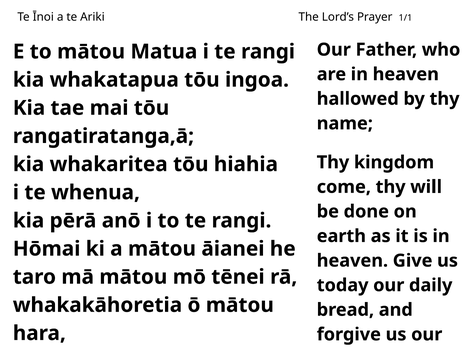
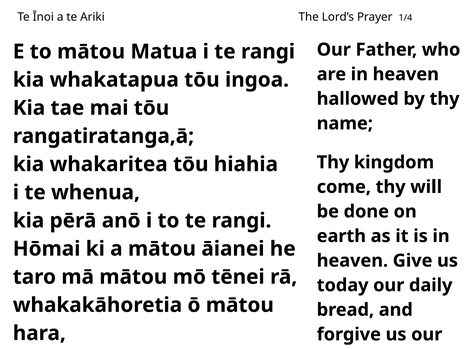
1/1: 1/1 -> 1/4 (405, 18)
